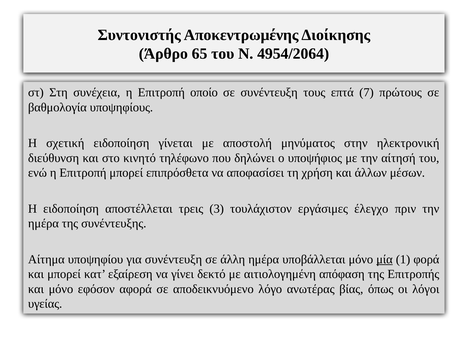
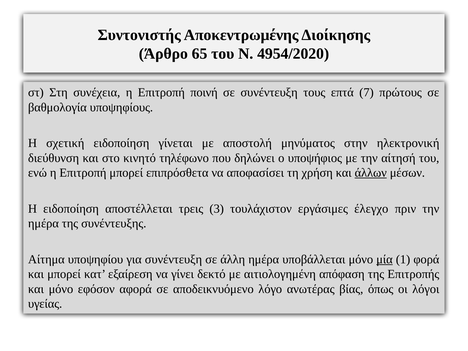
4954/2064: 4954/2064 -> 4954/2020 (293, 54)
οποίο: οποίο -> ποινή (204, 92)
άλλων underline: none -> present (371, 173)
